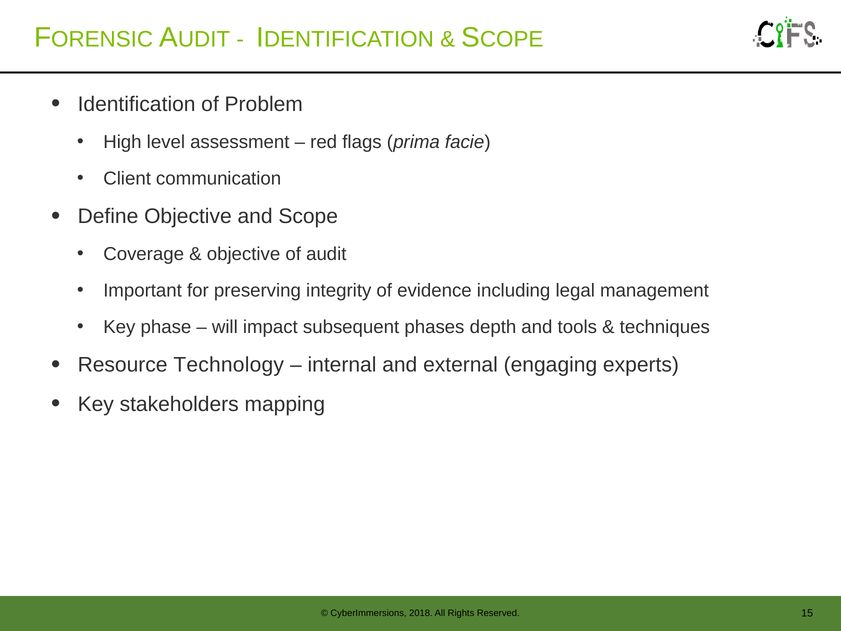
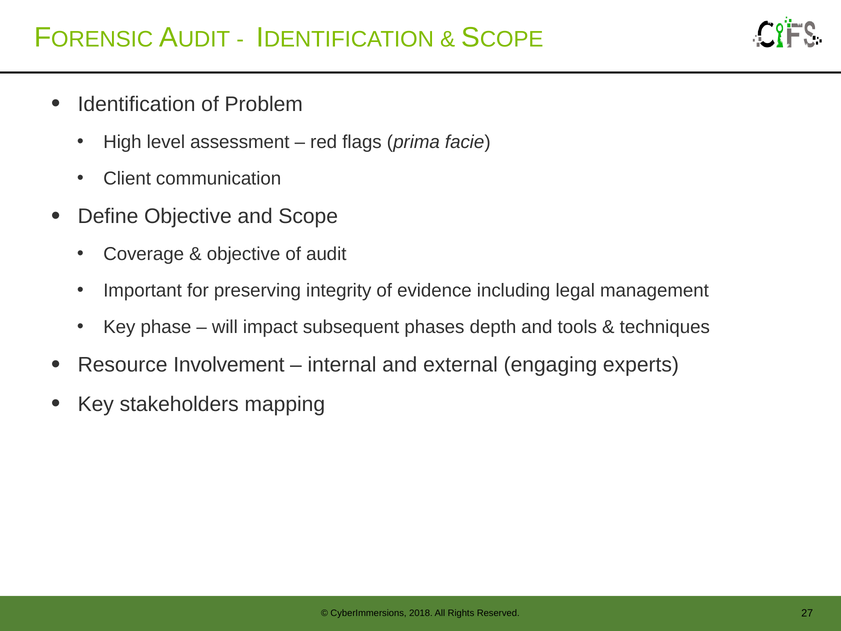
Technology: Technology -> Involvement (229, 365)
15: 15 -> 27 (807, 613)
